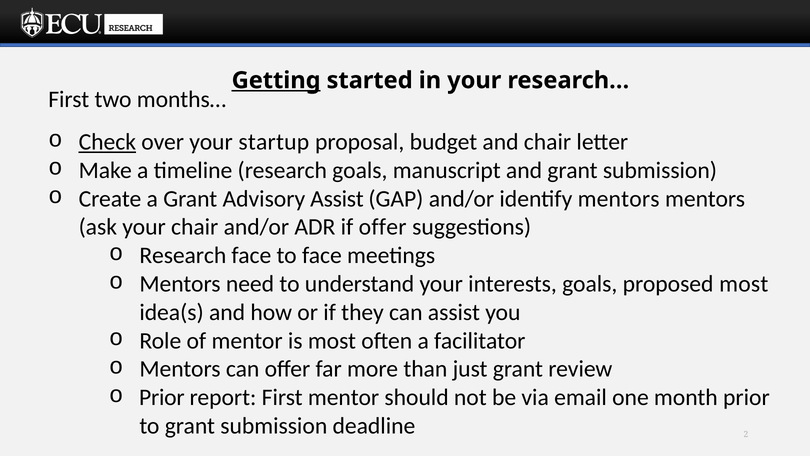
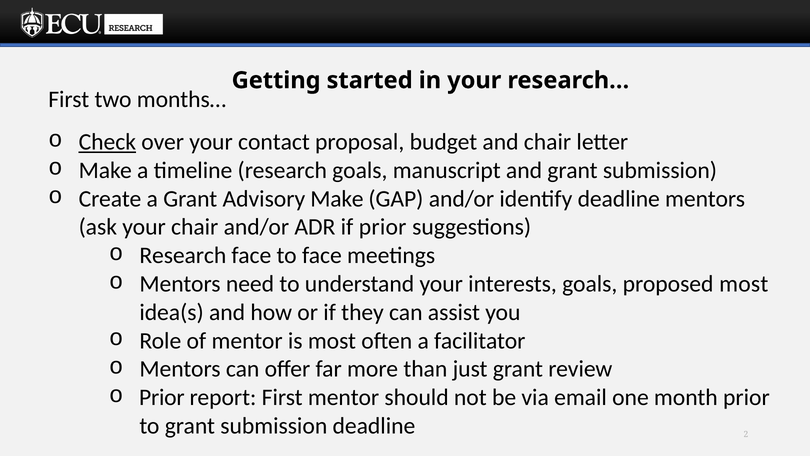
Getting underline: present -> none (276, 80)
startup: startup -> contact (274, 142)
Advisory Assist: Assist -> Make (337, 199)
identify mentors: mentors -> deadline (619, 199)
if offer: offer -> prior (383, 227)
